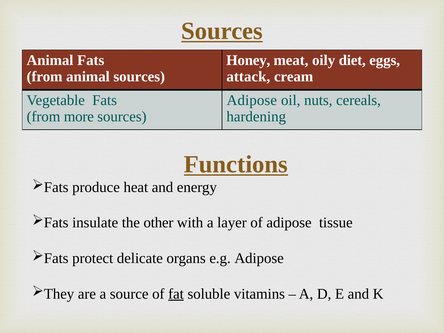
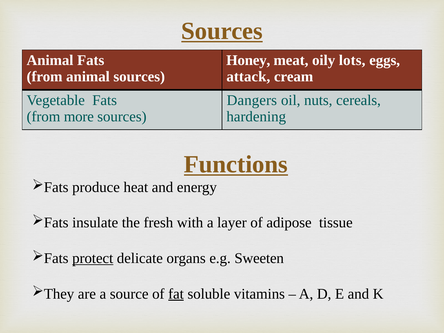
diet: diet -> lots (352, 60)
Adipose: Adipose -> Dangers (252, 100)
other: other -> fresh (158, 223)
protect underline: none -> present (93, 258)
e.g Adipose: Adipose -> Sweeten (259, 258)
